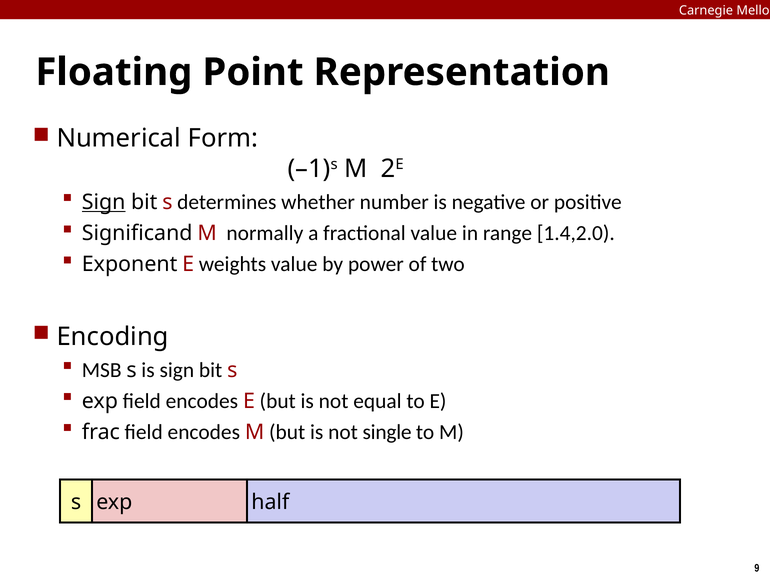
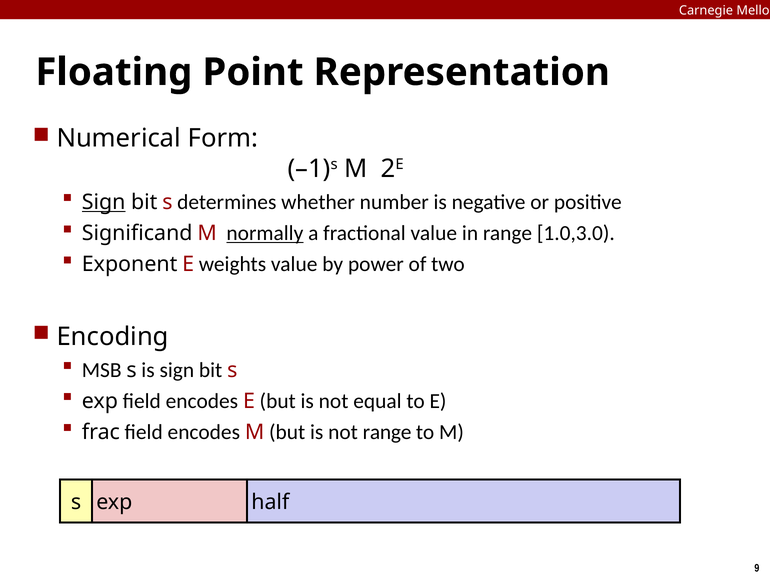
normally underline: none -> present (265, 233)
1.4,2.0: 1.4,2.0 -> 1.0,3.0 (576, 233)
not single: single -> range (387, 432)
